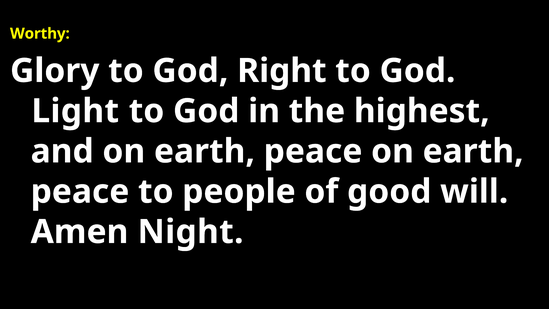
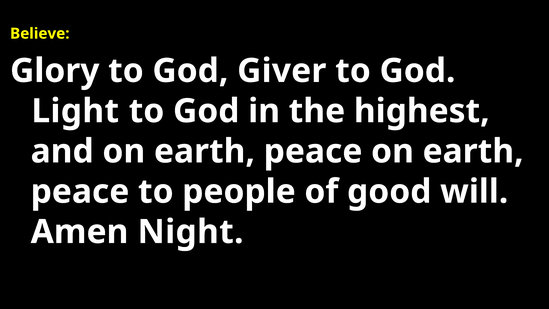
Worthy: Worthy -> Believe (40, 34)
Right: Right -> Giver (282, 71)
